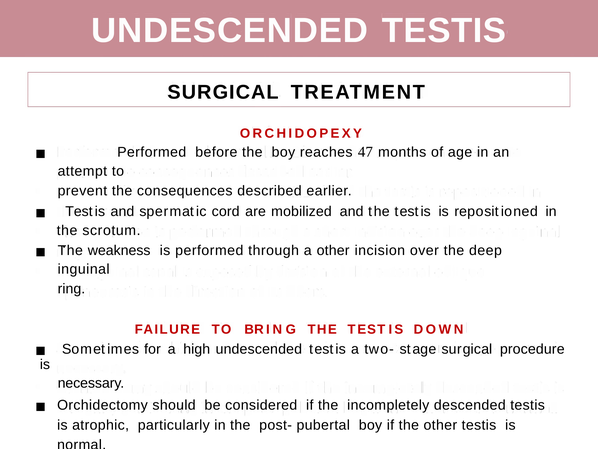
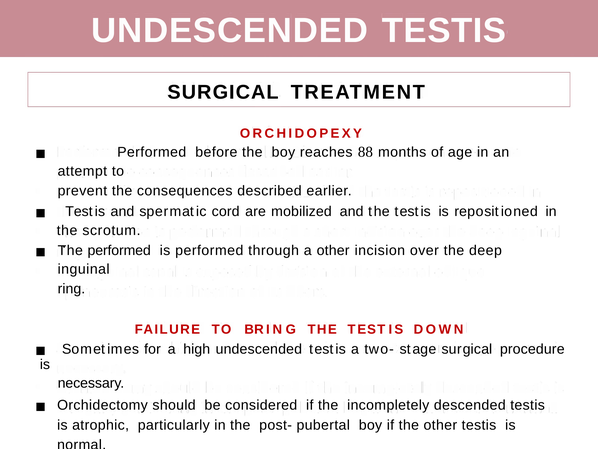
47: 47 -> 88 (365, 152)
The weakness: weakness -> performed (119, 250)
